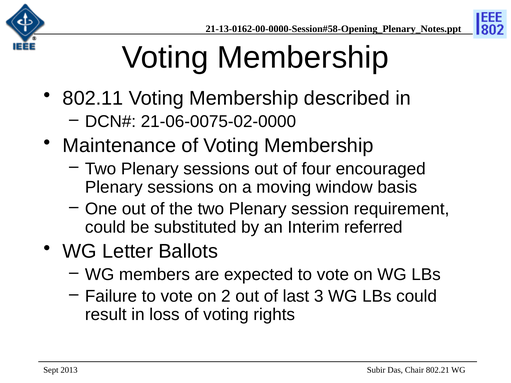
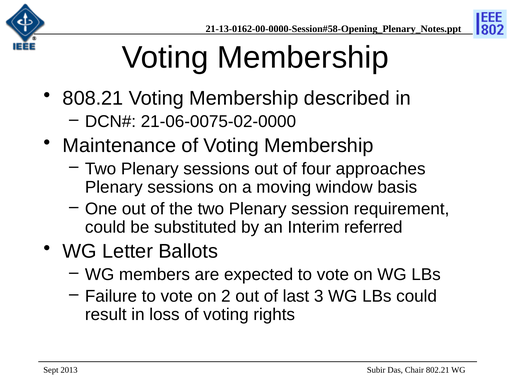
802.11: 802.11 -> 808.21 (93, 98)
encouraged: encouraged -> approaches (381, 169)
